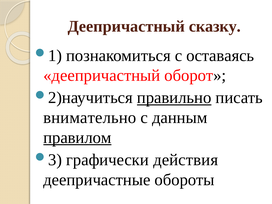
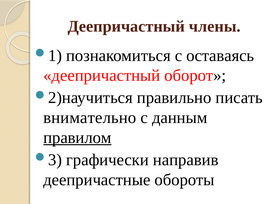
сказку: сказку -> члены (215, 26)
правильно underline: present -> none (174, 98)
действия: действия -> направив (186, 160)
